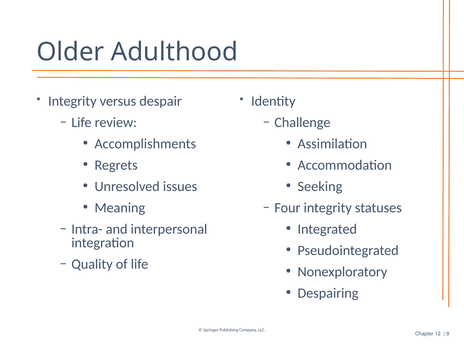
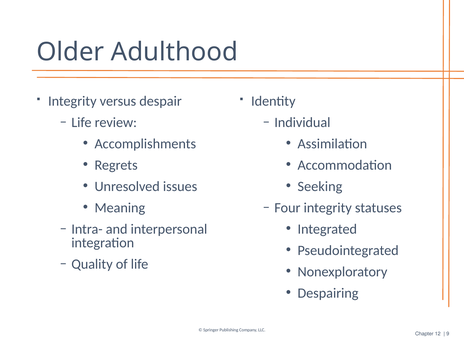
Challenge: Challenge -> Individual (302, 122)
